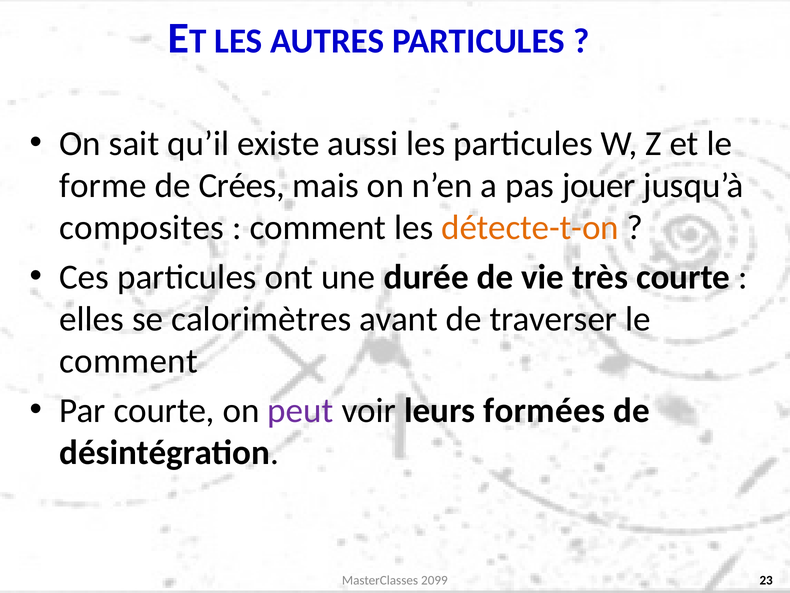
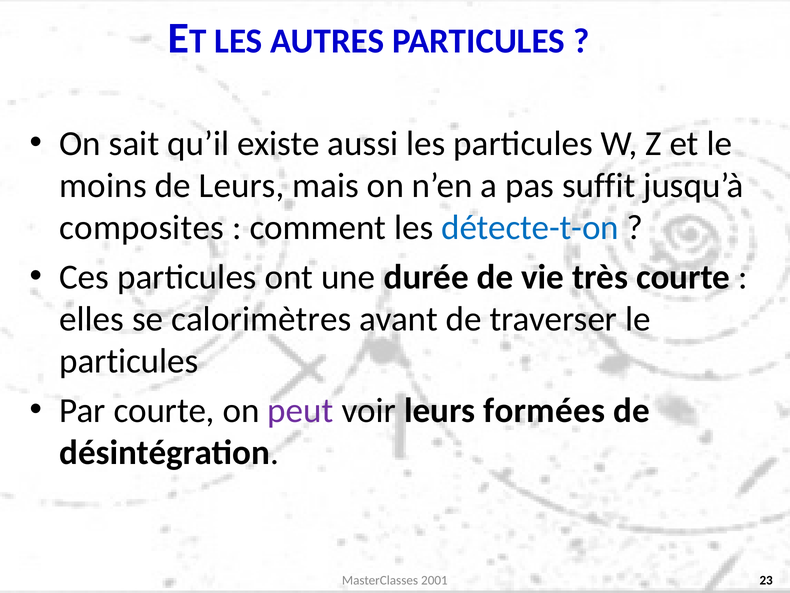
forme: forme -> moins (103, 185)
de Crées: Crées -> Leurs (242, 185)
jouer: jouer -> suffit (599, 185)
détecte-t-on colour: orange -> blue (530, 228)
comment: comment -> particules (129, 361)
2099: 2099 -> 2001 (434, 580)
